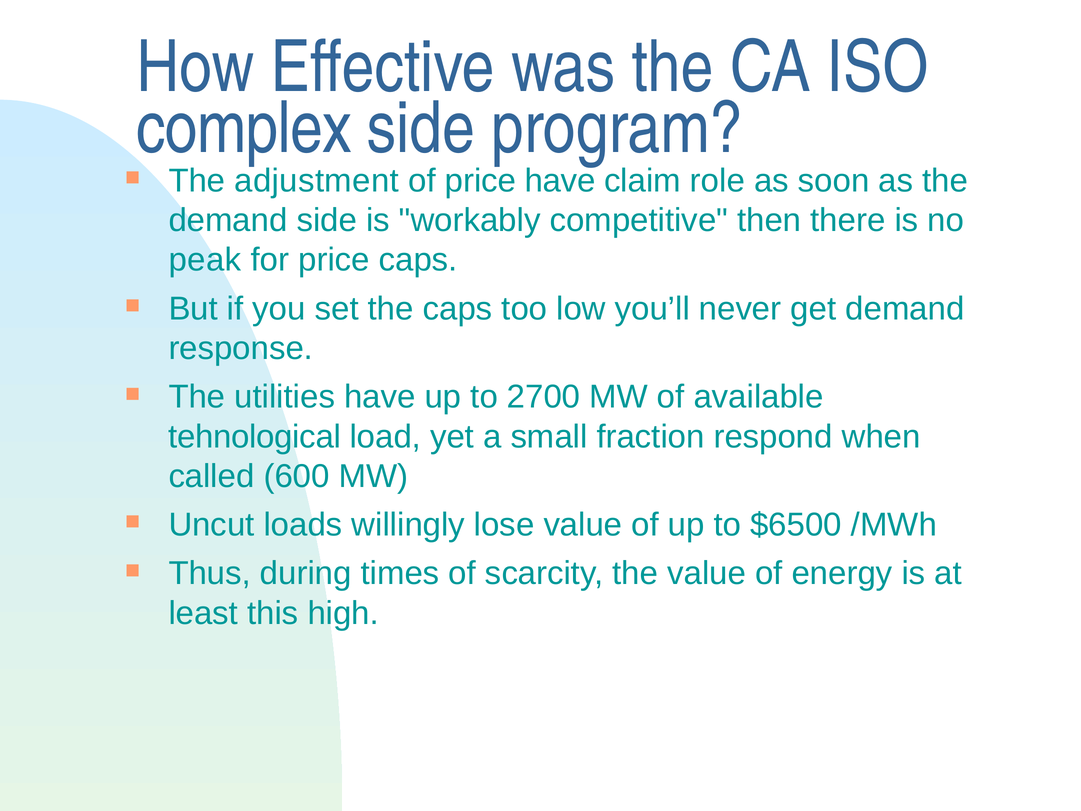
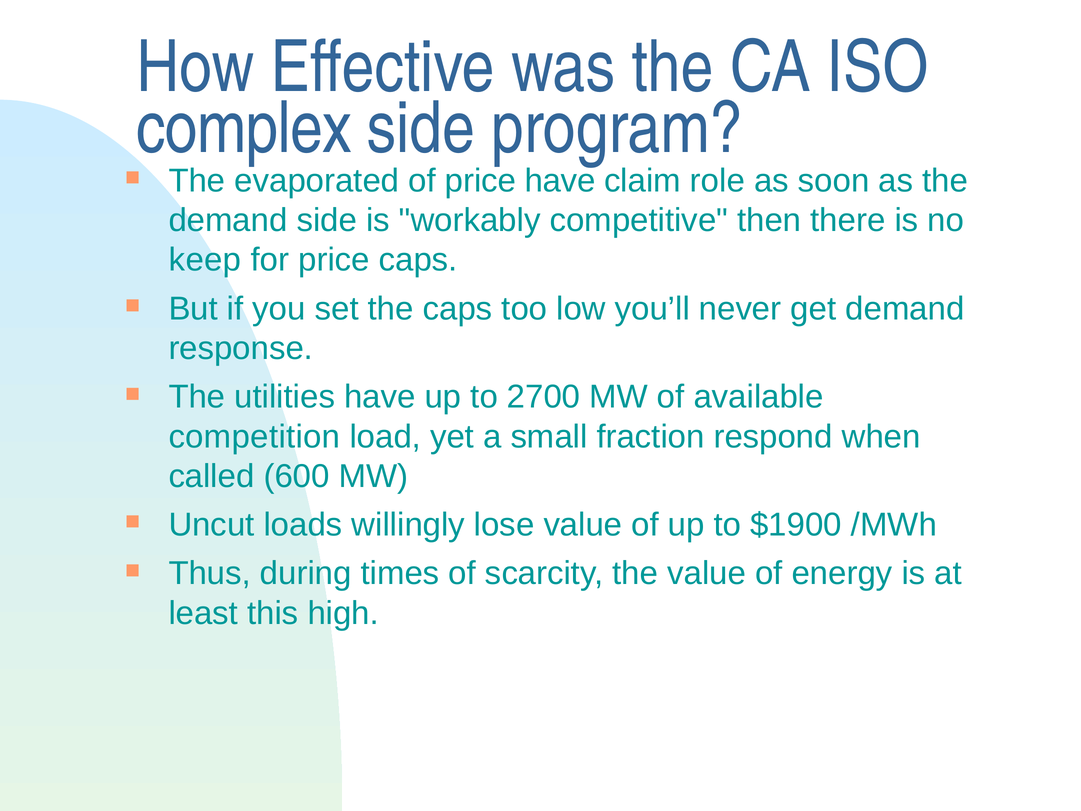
adjustment: adjustment -> evaporated (317, 181)
peak: peak -> keep (205, 260)
tehnological: tehnological -> competition (254, 436)
$6500: $6500 -> $1900 (796, 525)
